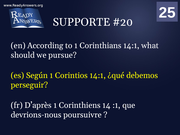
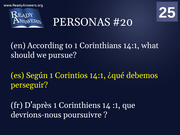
SUPPORTE: SUPPORTE -> PERSONAS (82, 22)
